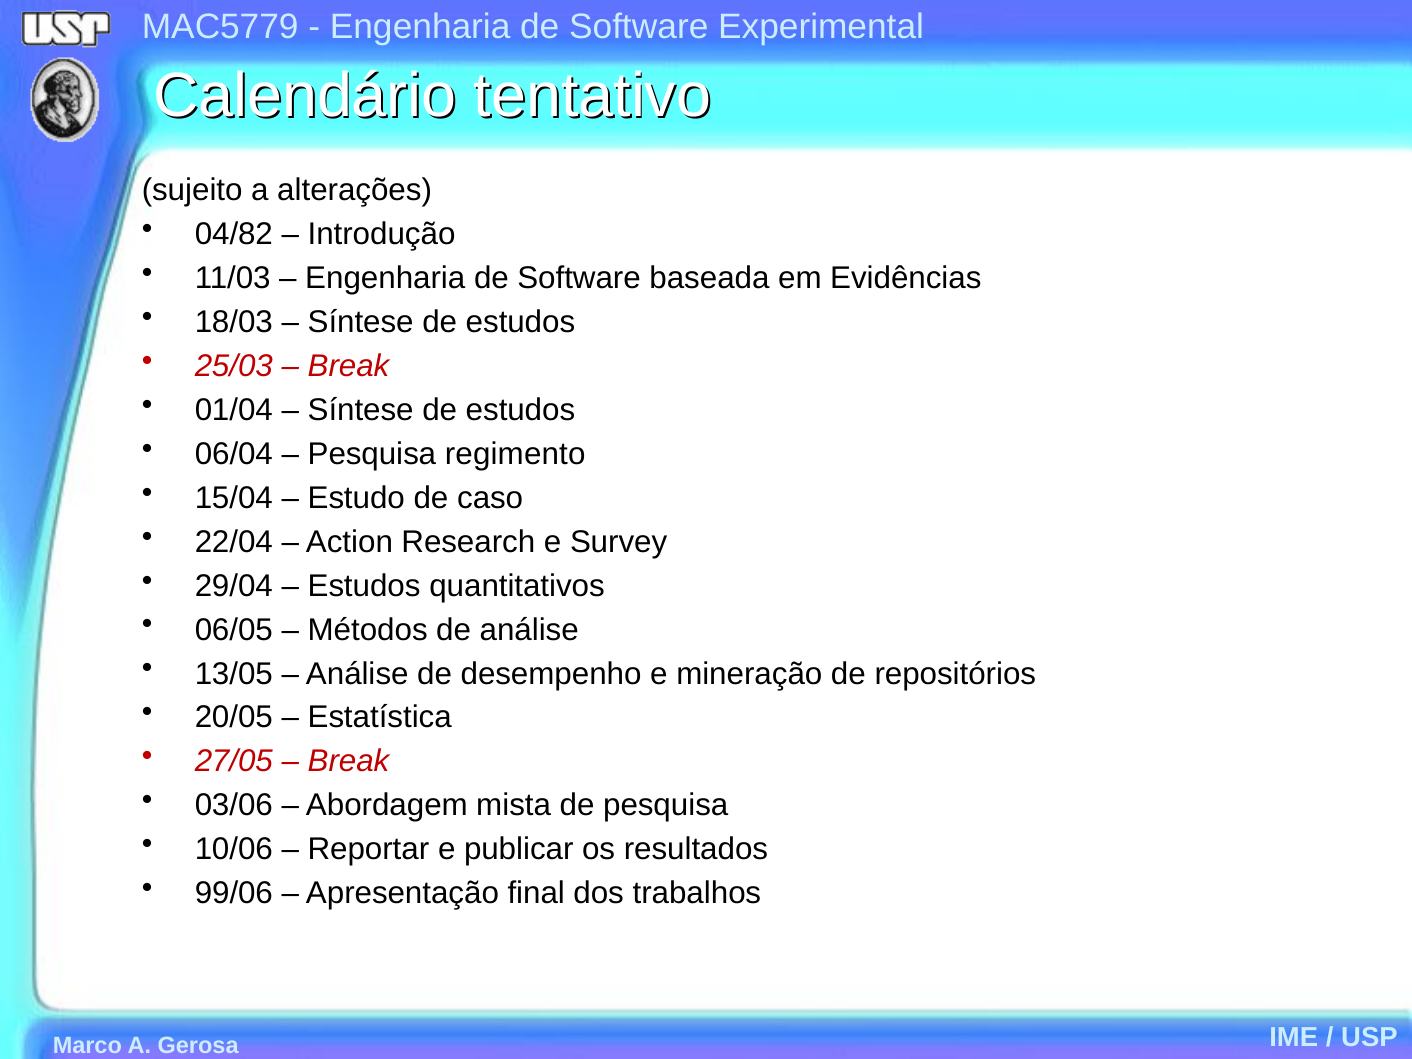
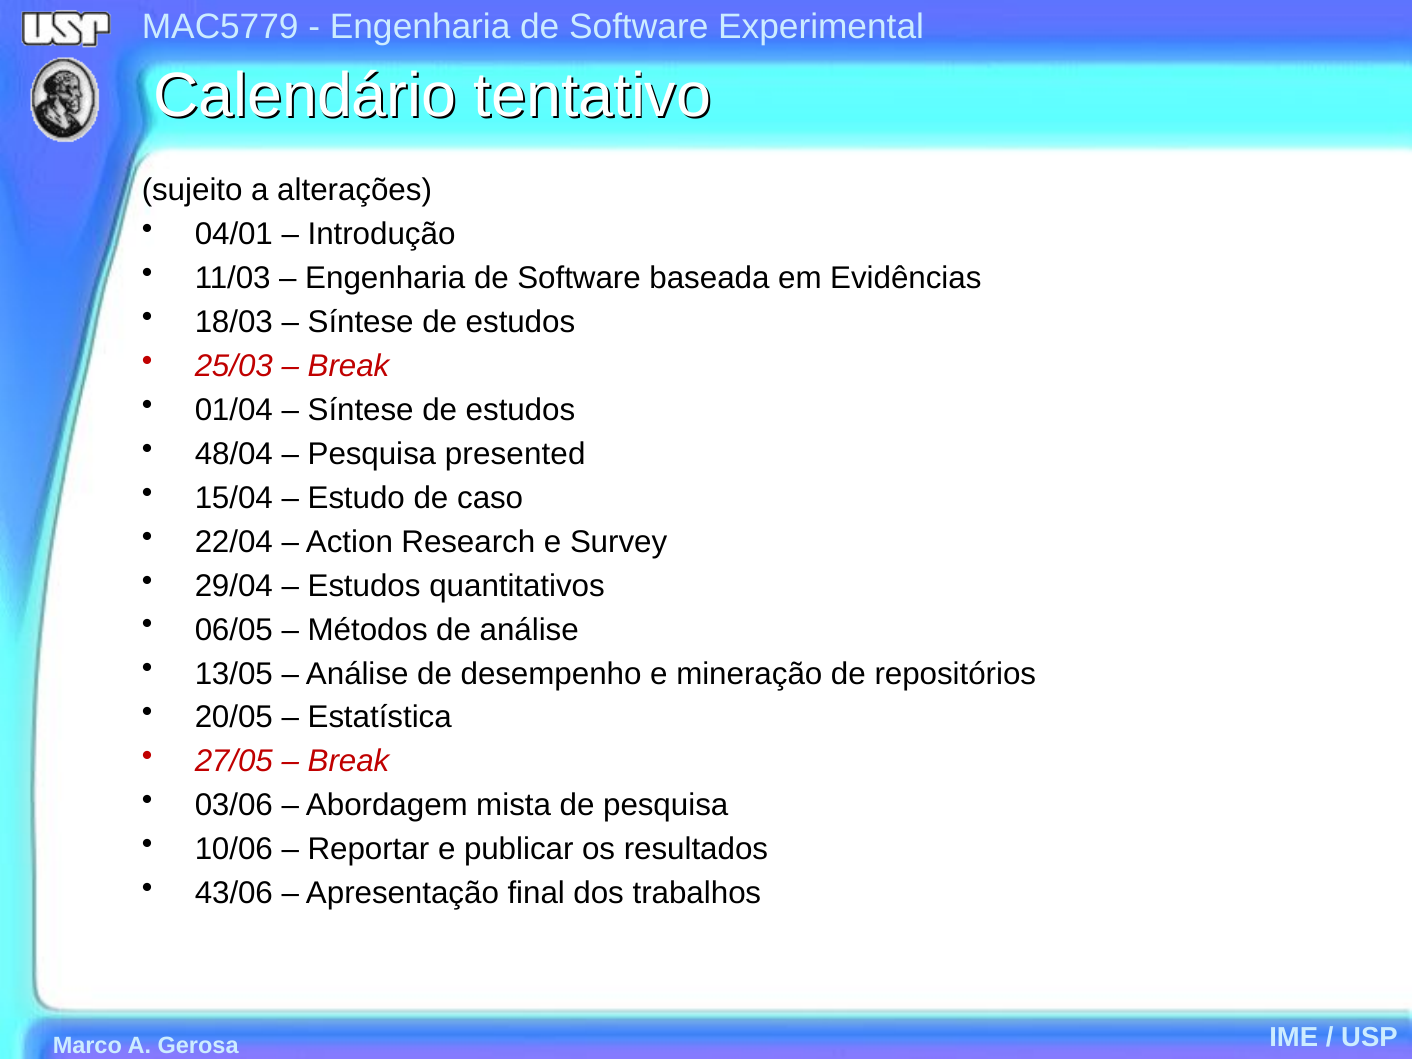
04/82: 04/82 -> 04/01 (234, 235)
06/04: 06/04 -> 48/04 (234, 454)
regimento: regimento -> presented (515, 454)
99/06: 99/06 -> 43/06 (234, 893)
